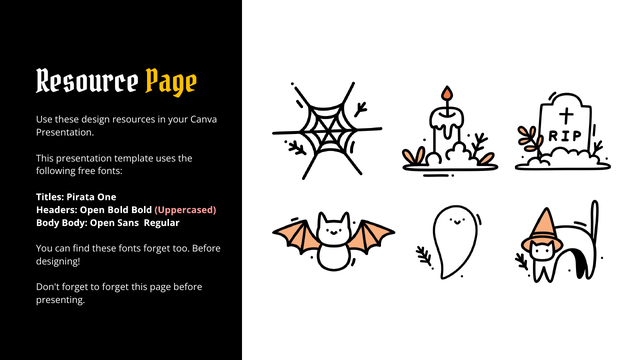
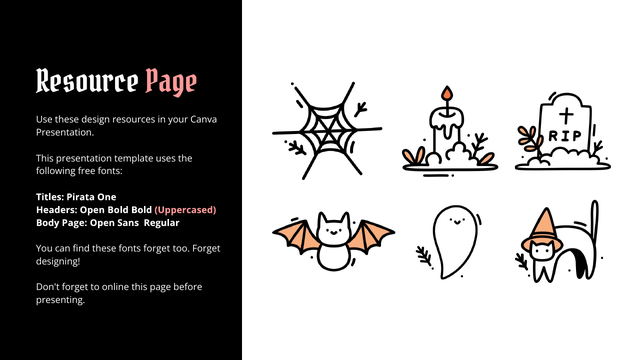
Page colour: yellow -> pink (172, 82)
Body Body: Body -> Page (75, 223)
too Before: Before -> Forget (206, 249)
to forget: forget -> online (115, 288)
